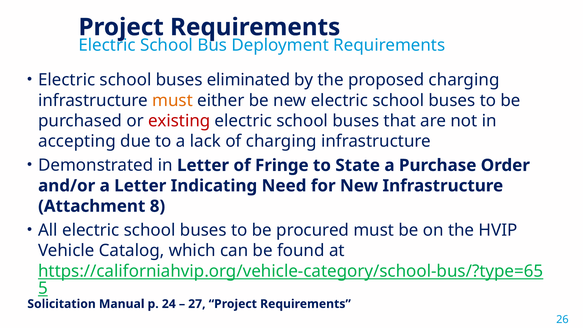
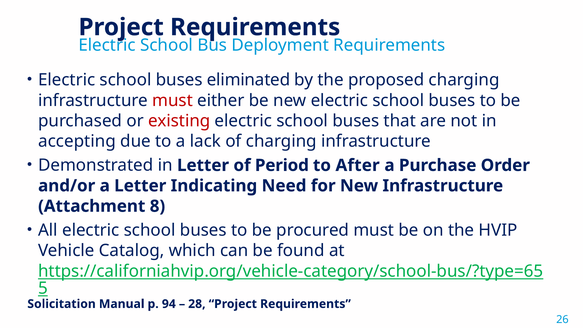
must colour: orange -> red (173, 100)
Fringe: Fringe -> Period (282, 165)
State: State -> After (358, 165)
24: 24 -> 94 (169, 304)
27: 27 -> 28 (197, 304)
